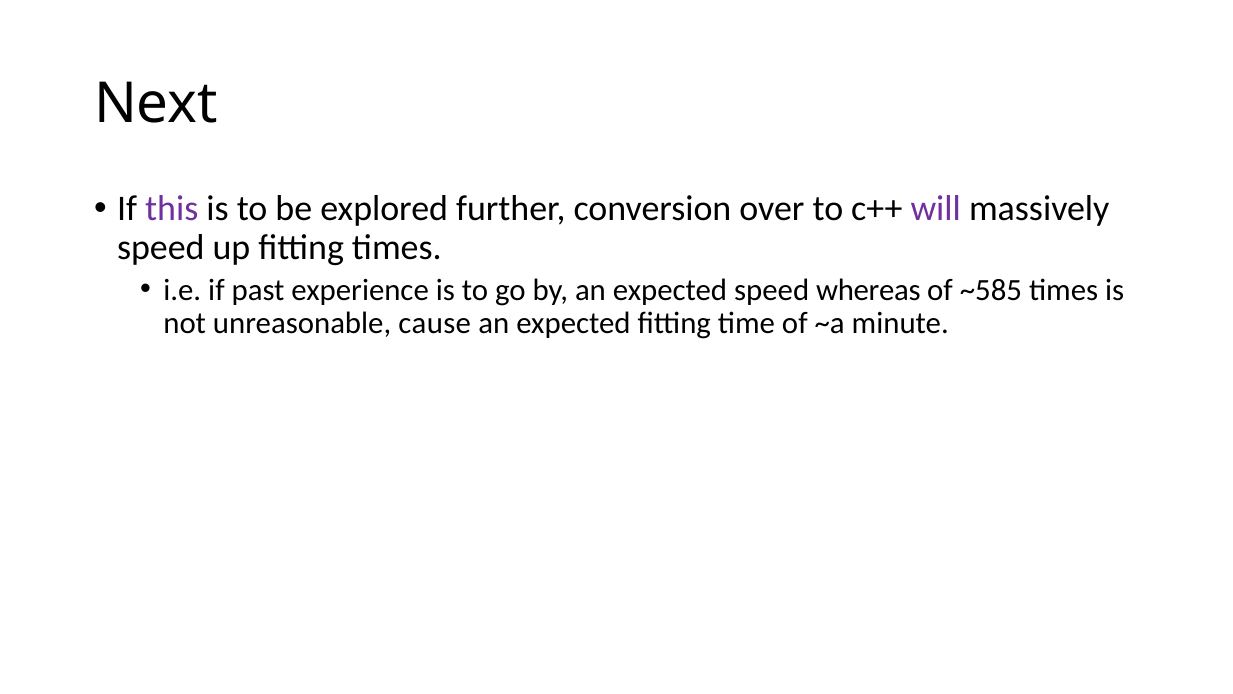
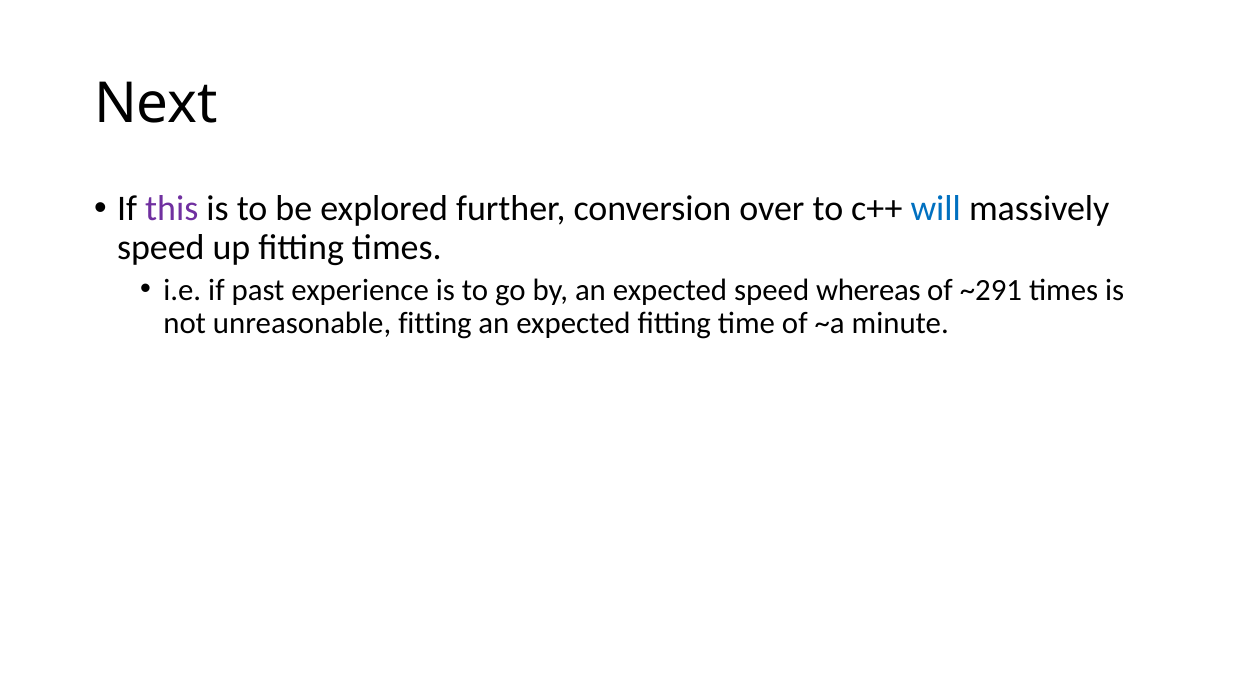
will colour: purple -> blue (936, 208)
~585: ~585 -> ~291 (991, 290)
unreasonable cause: cause -> fitting (435, 323)
